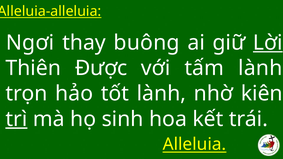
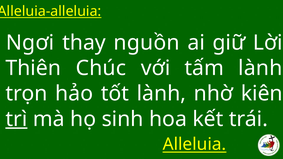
buông: buông -> nguồn (147, 43)
Lời underline: present -> none (268, 43)
Được: Được -> Chúc (101, 68)
